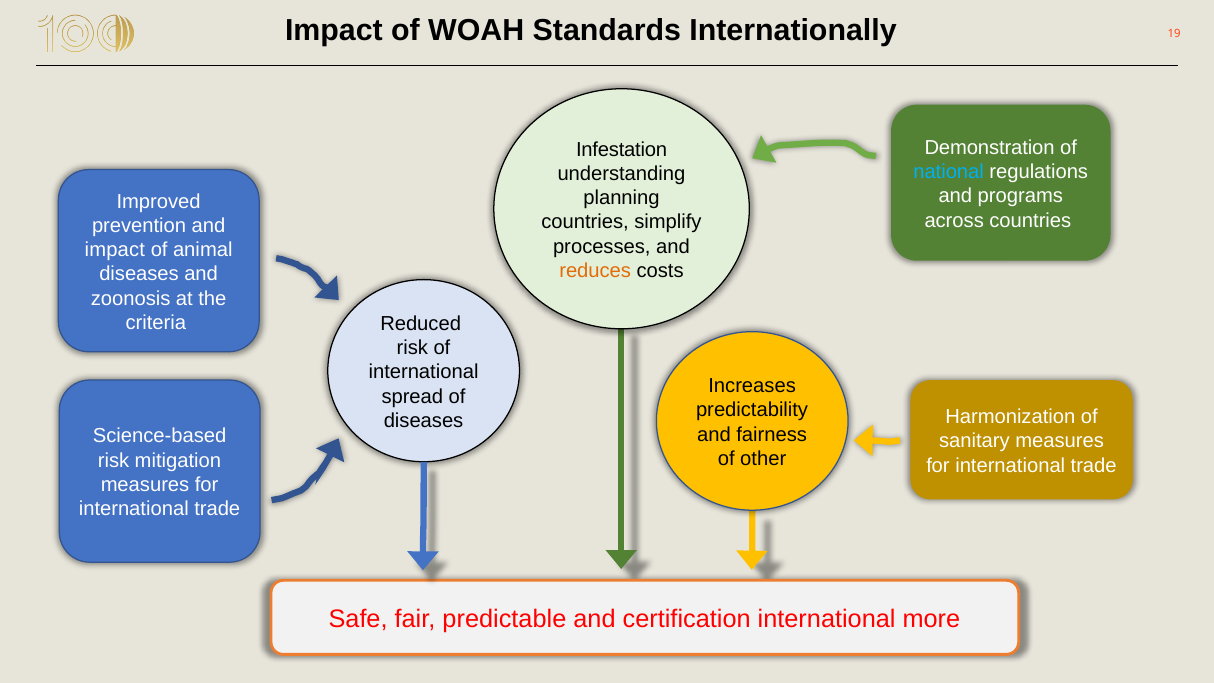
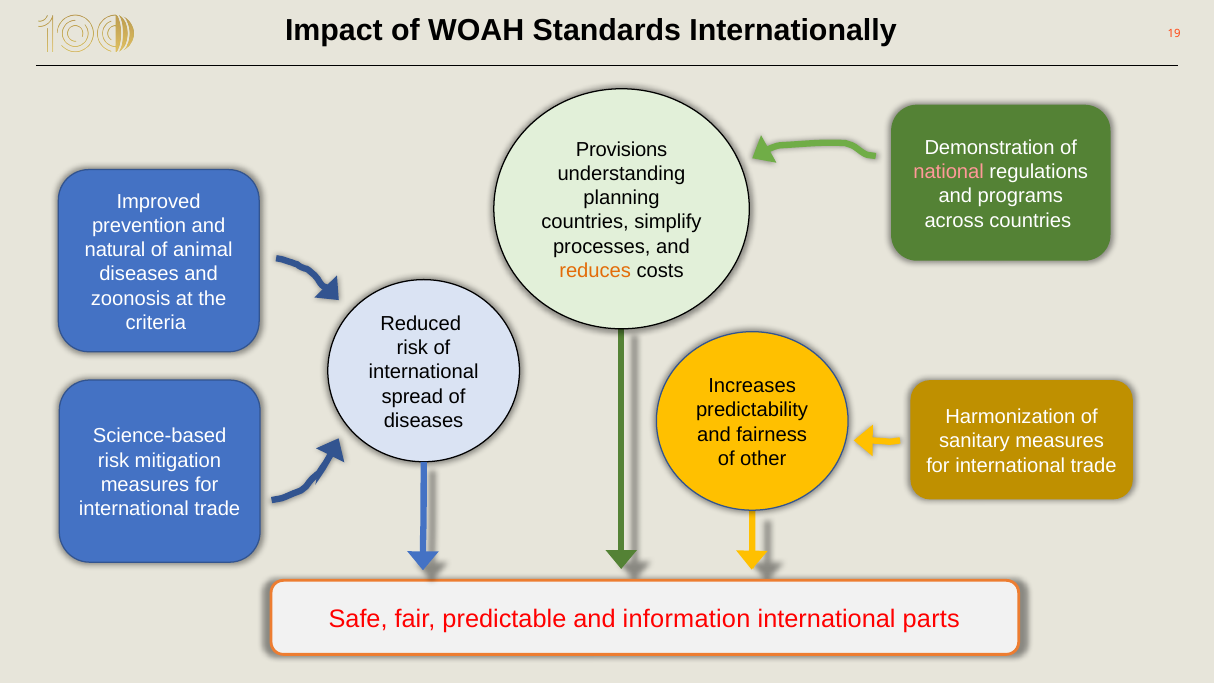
Infestation: Infestation -> Provisions (622, 149)
national colour: light blue -> pink (949, 172)
impact: impact -> natural (115, 250)
certification: certification -> information (687, 619)
more: more -> parts (931, 619)
